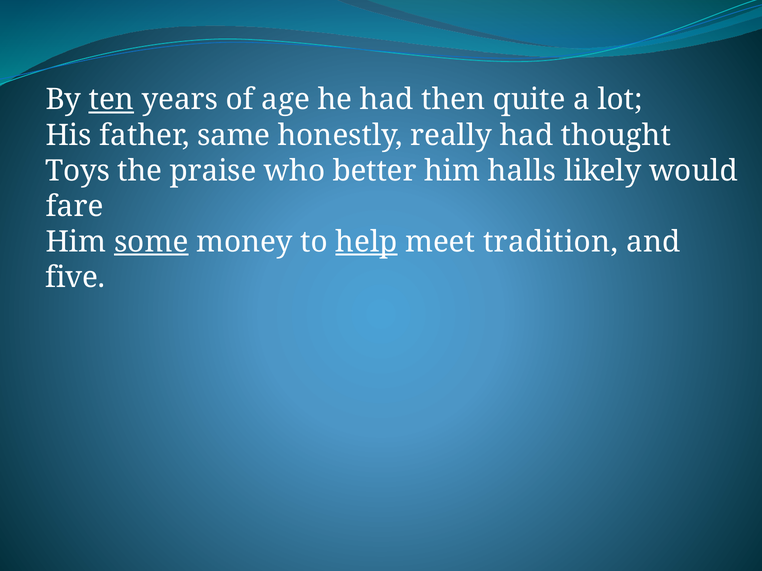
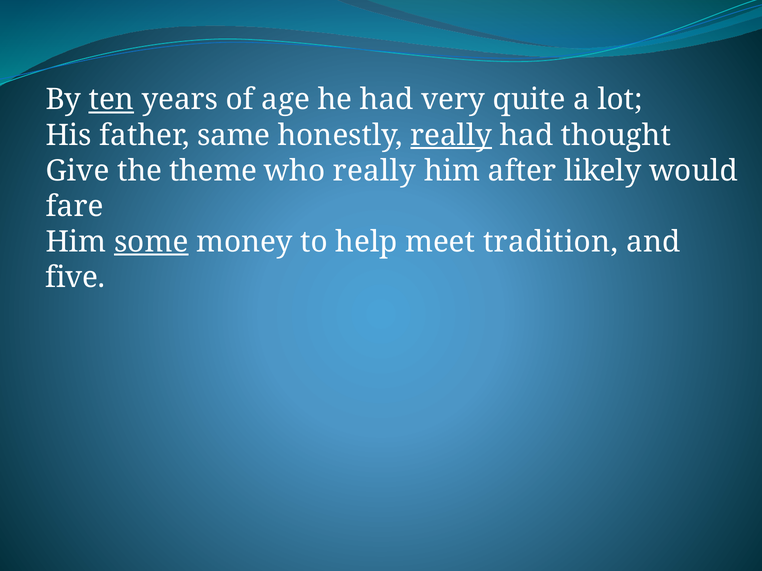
then: then -> very (453, 100)
really underline: none -> present (451, 135)
Toys: Toys -> Give (78, 171)
praise: praise -> theme (213, 171)
who better: better -> really (374, 171)
halls: halls -> after (522, 171)
help underline: present -> none (366, 242)
